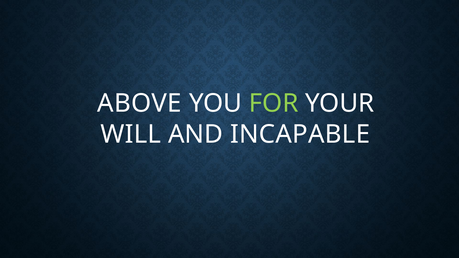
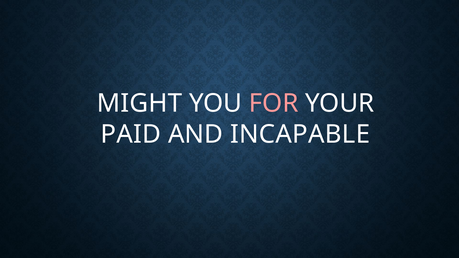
ABOVE: ABOVE -> MIGHT (139, 103)
FOR colour: light green -> pink (274, 103)
WILL: WILL -> PAID (131, 134)
